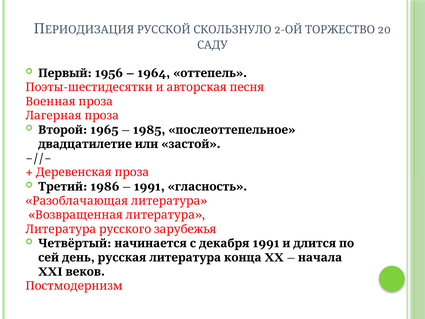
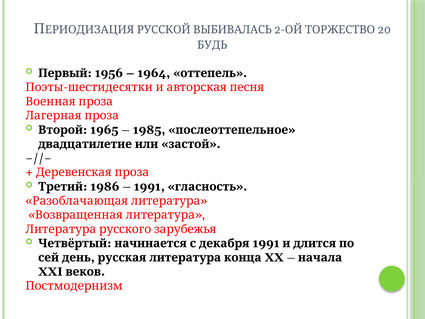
СКОЛЬЗНУЛО: СКОЛЬЗНУЛО -> ВЫБИВАЛАСЬ (233, 30)
САДУ: САДУ -> БУДЬ (212, 45)
